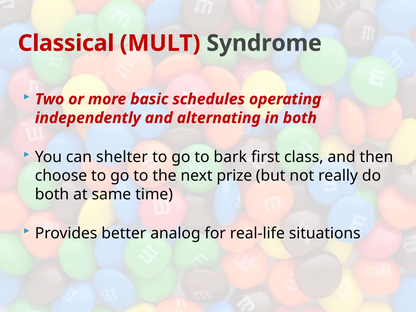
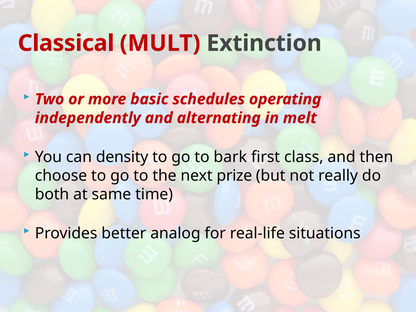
Syndrome: Syndrome -> Extinction (264, 43)
in both: both -> melt (300, 118)
shelter: shelter -> density (122, 157)
